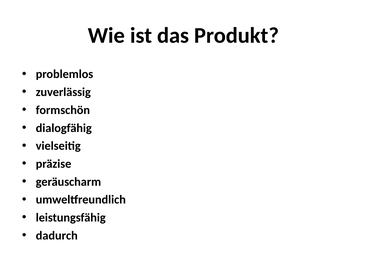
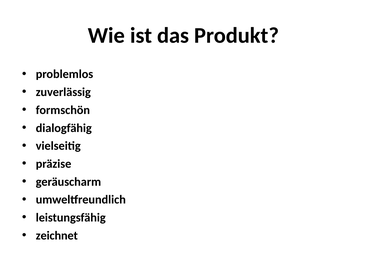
dadurch: dadurch -> zeichnet (57, 236)
